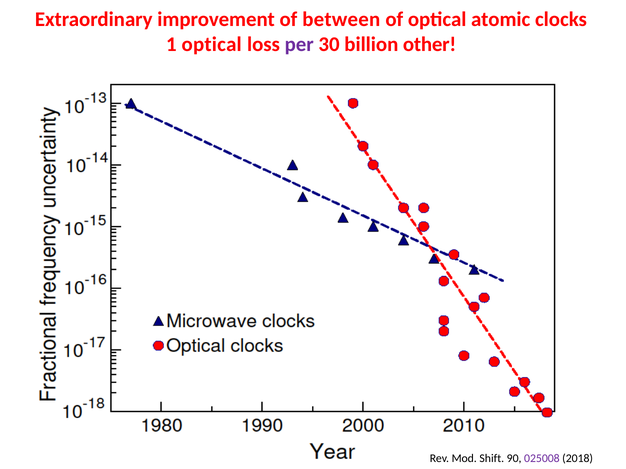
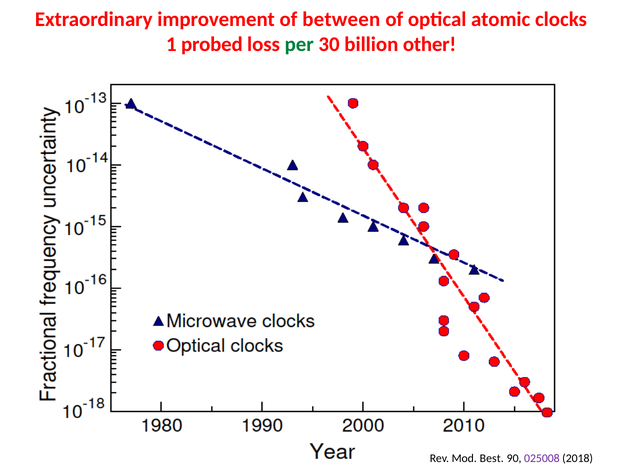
1 optical: optical -> probed (212, 44)
per colour: purple -> green (299, 44)
Shift: Shift -> Best (492, 459)
